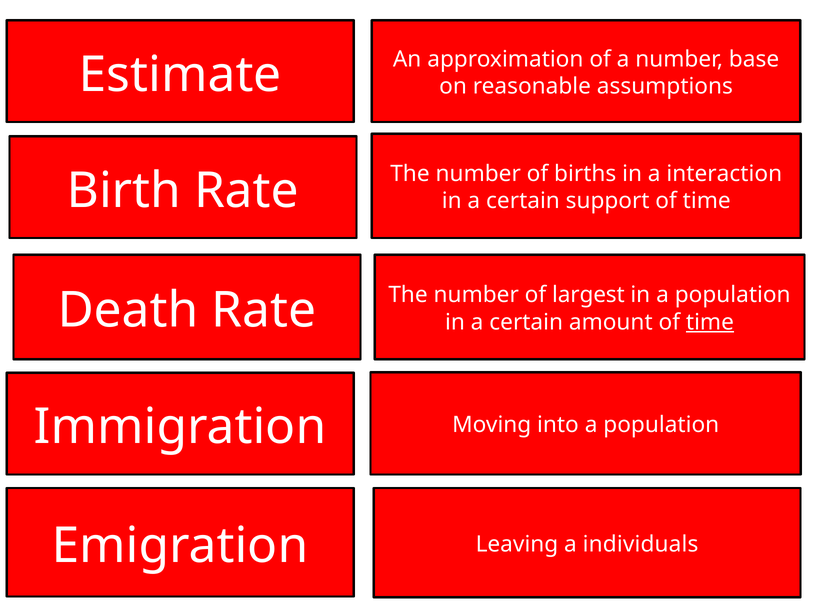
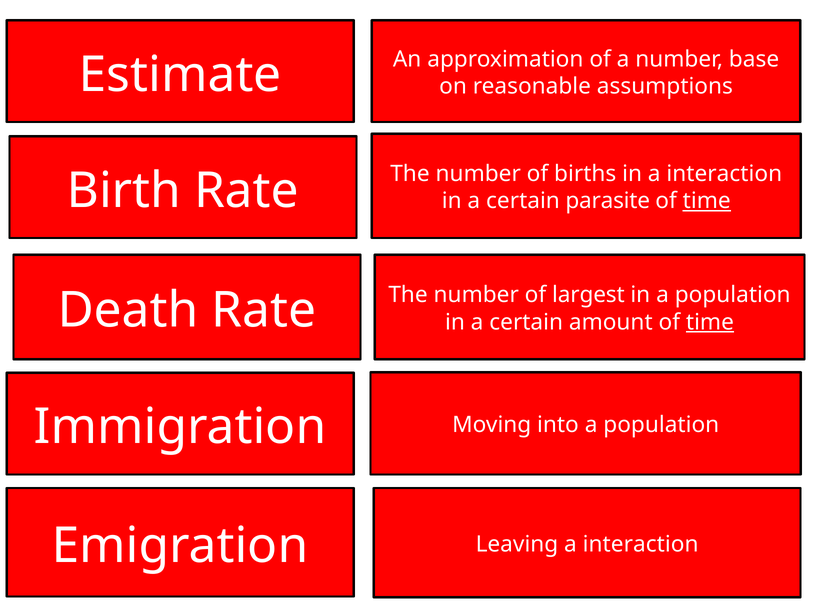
support: support -> parasite (608, 201)
time underline: none -> present (707, 201)
Leaving a individuals: individuals -> interaction (641, 545)
